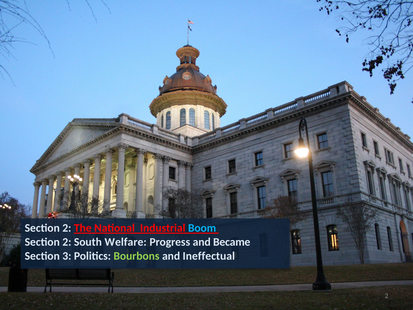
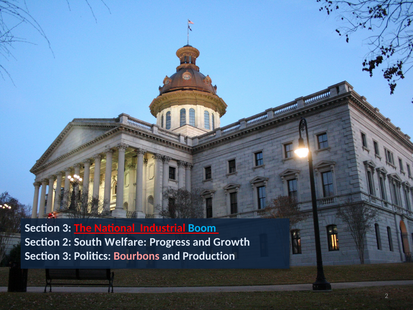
2: 2 -> 3 (67, 228)
Became: Became -> Growth (232, 242)
Bourbons colour: light green -> pink (136, 256)
Ineffectual: Ineffectual -> Production (209, 256)
